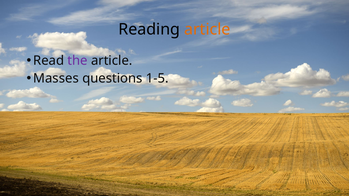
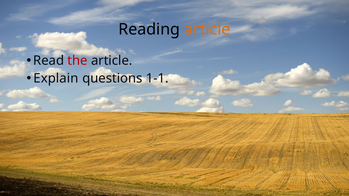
the colour: purple -> red (78, 61)
Masses: Masses -> Explain (56, 78)
1-5: 1-5 -> 1-1 (157, 78)
